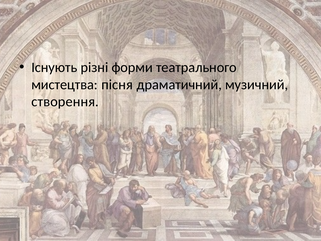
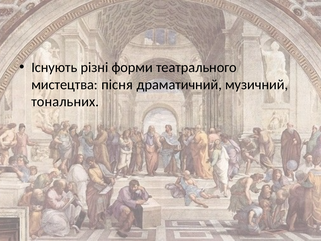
створення: створення -> тональних (65, 102)
